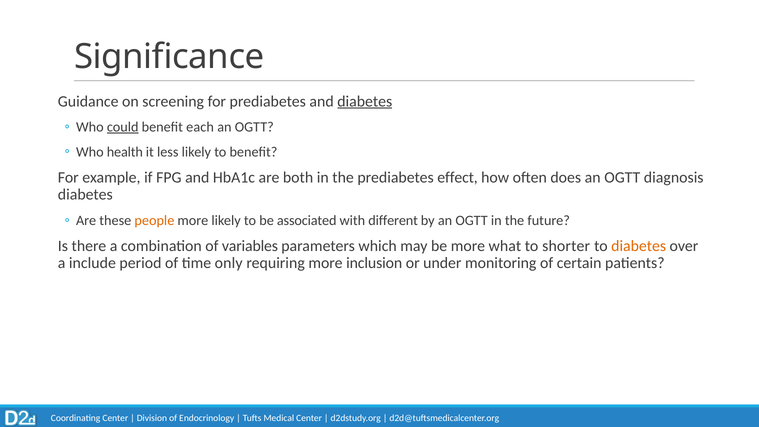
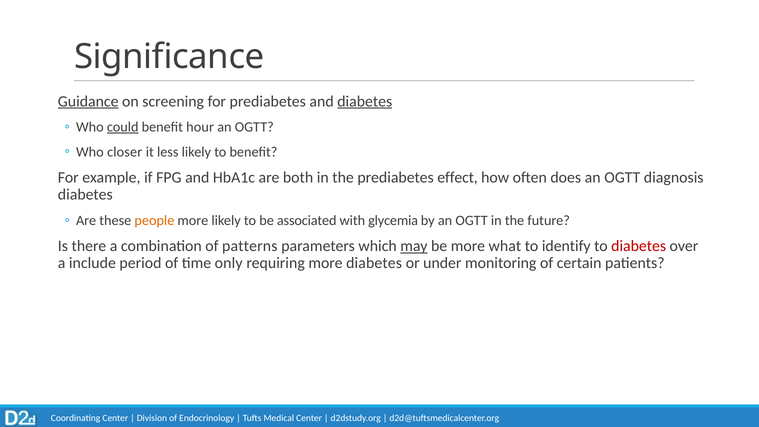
Guidance underline: none -> present (88, 101)
each: each -> hour (200, 127)
health: health -> closer (125, 152)
different: different -> glycemia (393, 220)
variables: variables -> patterns (250, 246)
may underline: none -> present (414, 246)
shorter: shorter -> identify (566, 246)
diabetes colour: orange -> red (639, 246)
more inclusion: inclusion -> diabetes (374, 263)
